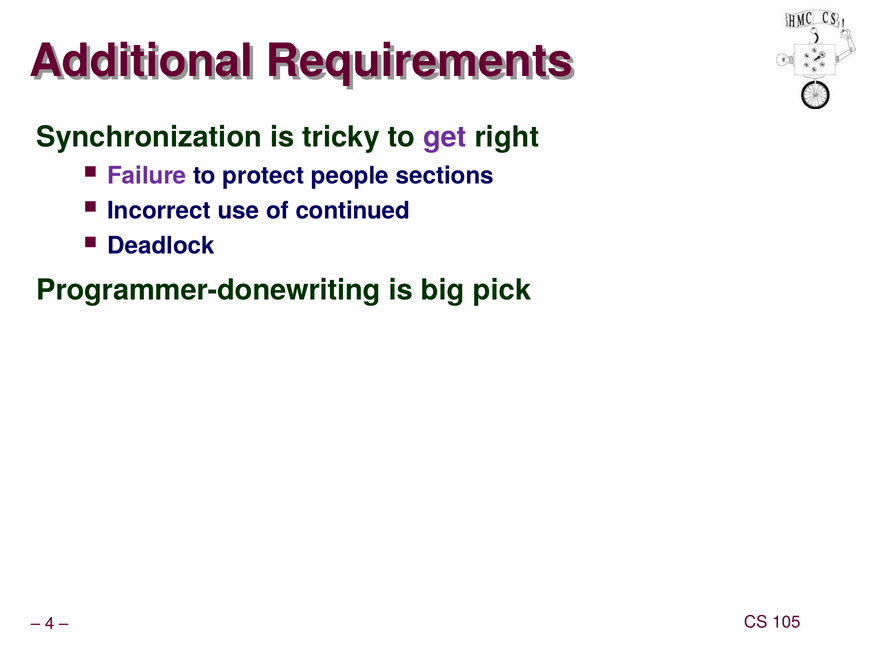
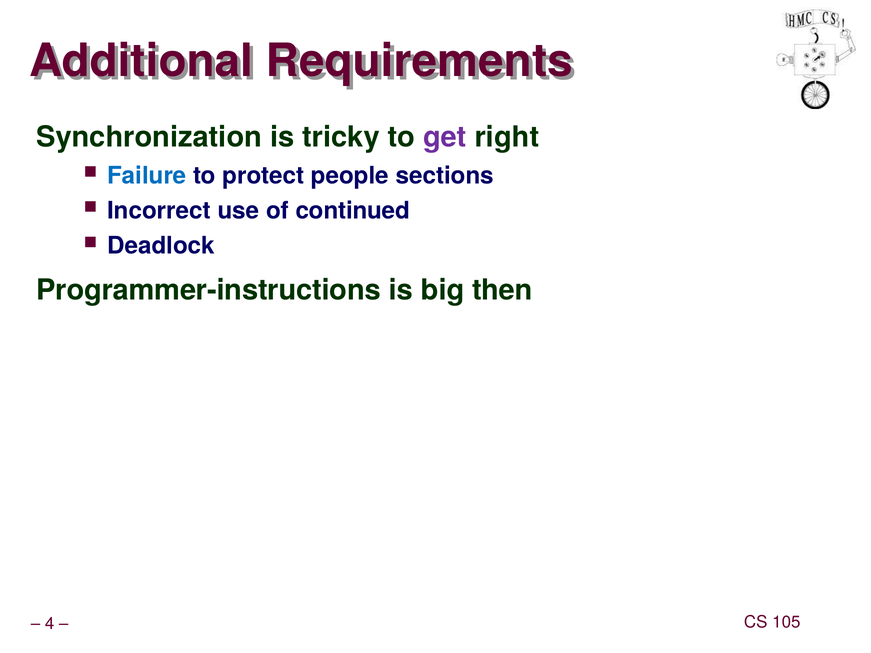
Failure colour: purple -> blue (147, 176)
Programmer-donewriting: Programmer-donewriting -> Programmer-instructions (209, 290)
pick: pick -> then (502, 290)
